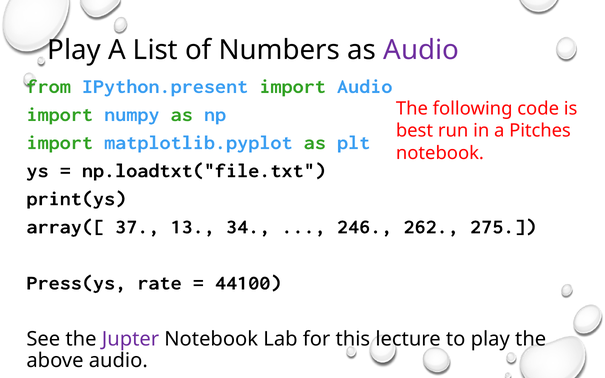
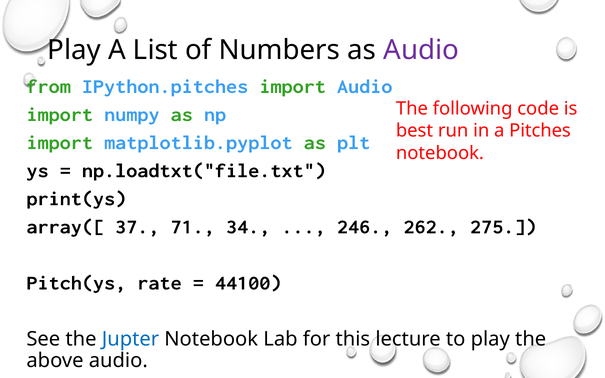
IPython.present: IPython.present -> IPython.pitches (165, 86)
13: 13 -> 71 (193, 227)
Press(ys: Press(ys -> Pitch(ys (76, 283)
Jupter colour: purple -> blue (130, 339)
